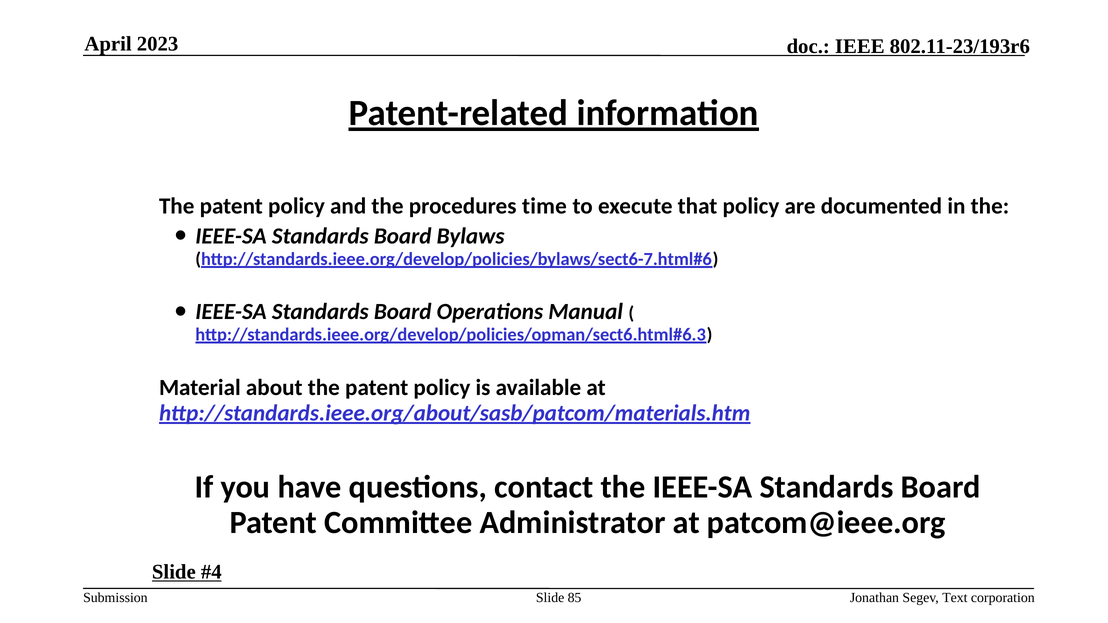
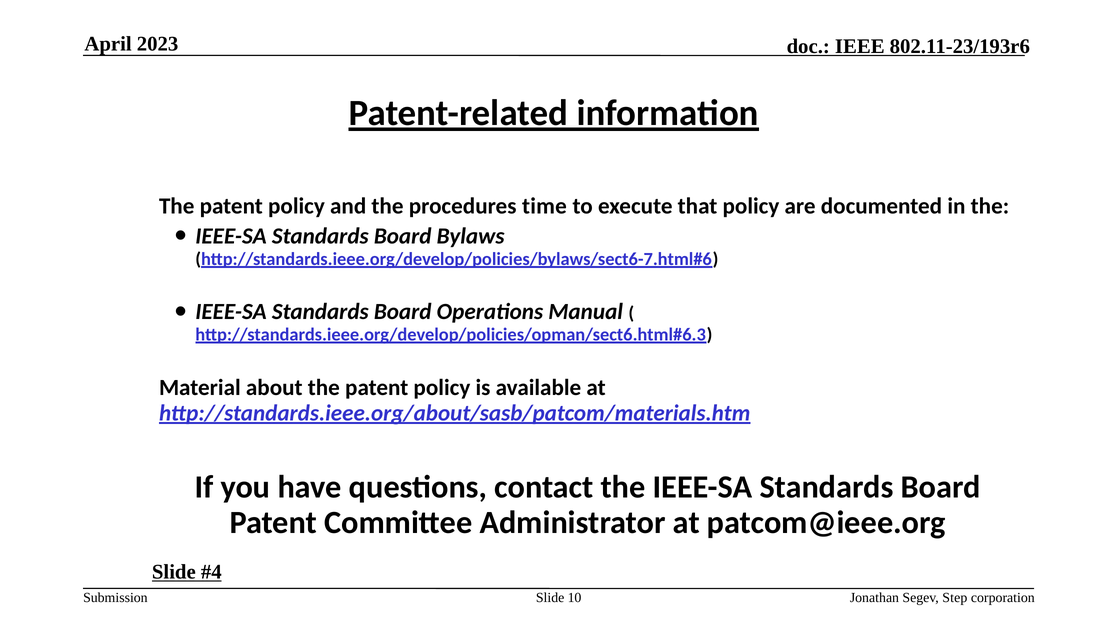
85: 85 -> 10 (575, 598)
Text: Text -> Step (955, 598)
